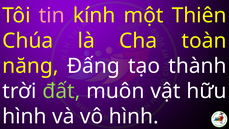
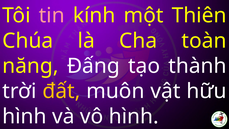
đất colour: light green -> yellow (61, 91)
